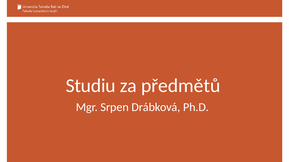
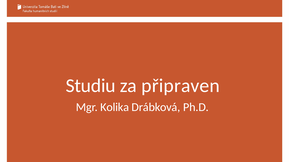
předmětů: předmětů -> připraven (181, 86)
Srpen: Srpen -> Kolika (115, 108)
